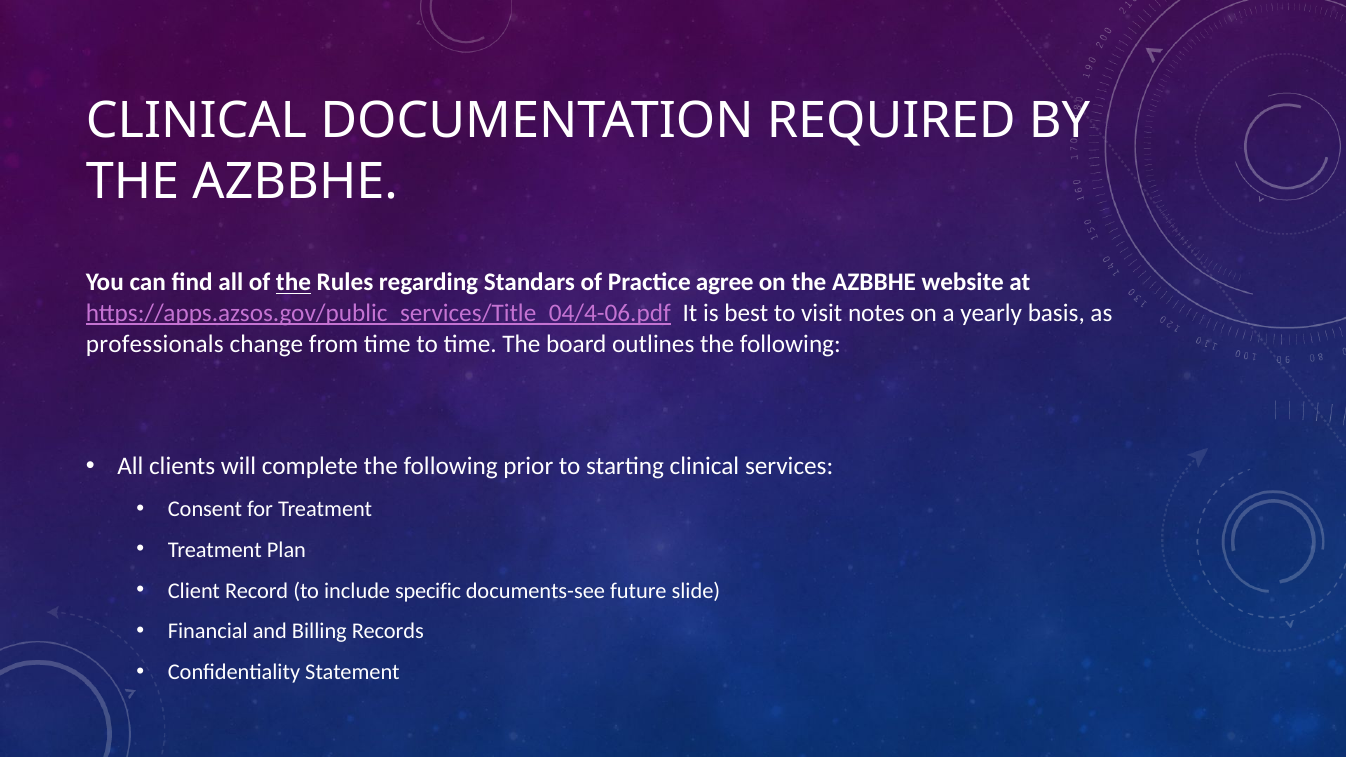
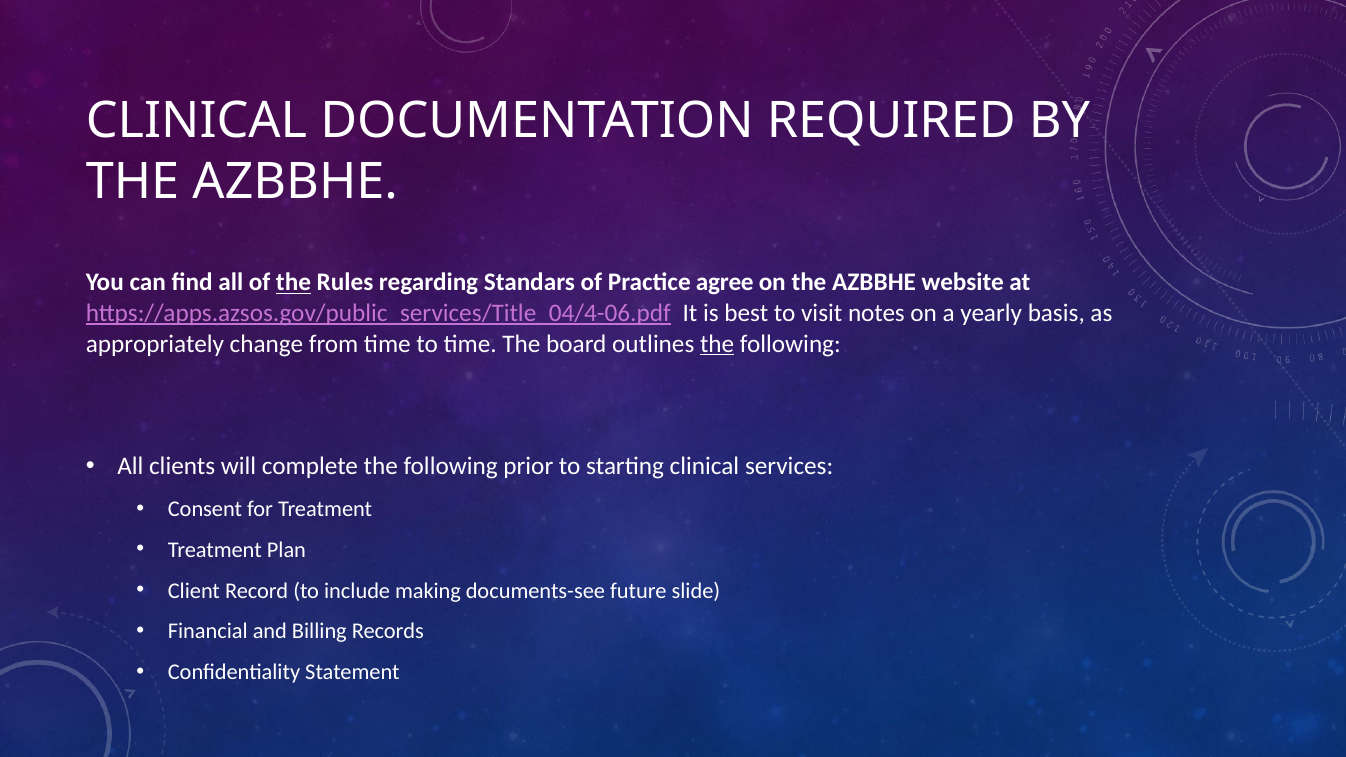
professionals: professionals -> appropriately (155, 344)
the underline: none -> present (717, 344)
specific: specific -> making (428, 591)
